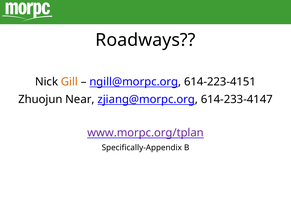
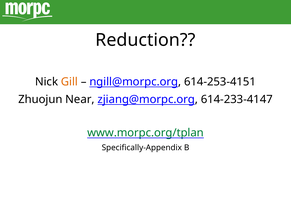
Roadways: Roadways -> Reduction (145, 40)
614-223-4151: 614-223-4151 -> 614-253-4151 (220, 82)
www.morpc.org/tplan colour: purple -> green (146, 133)
